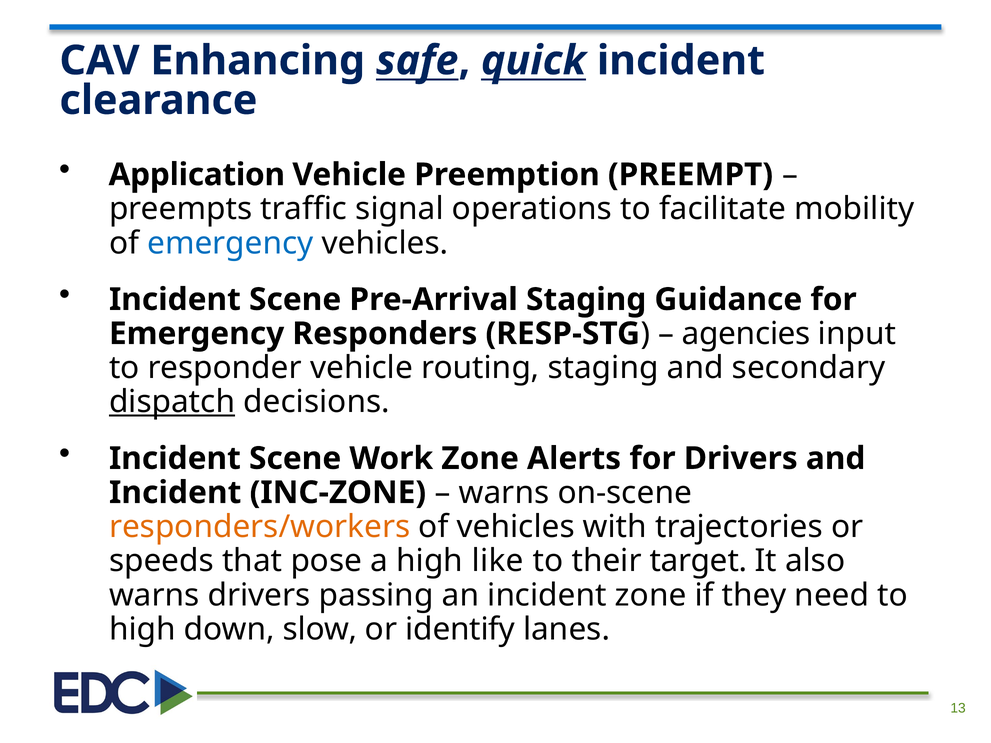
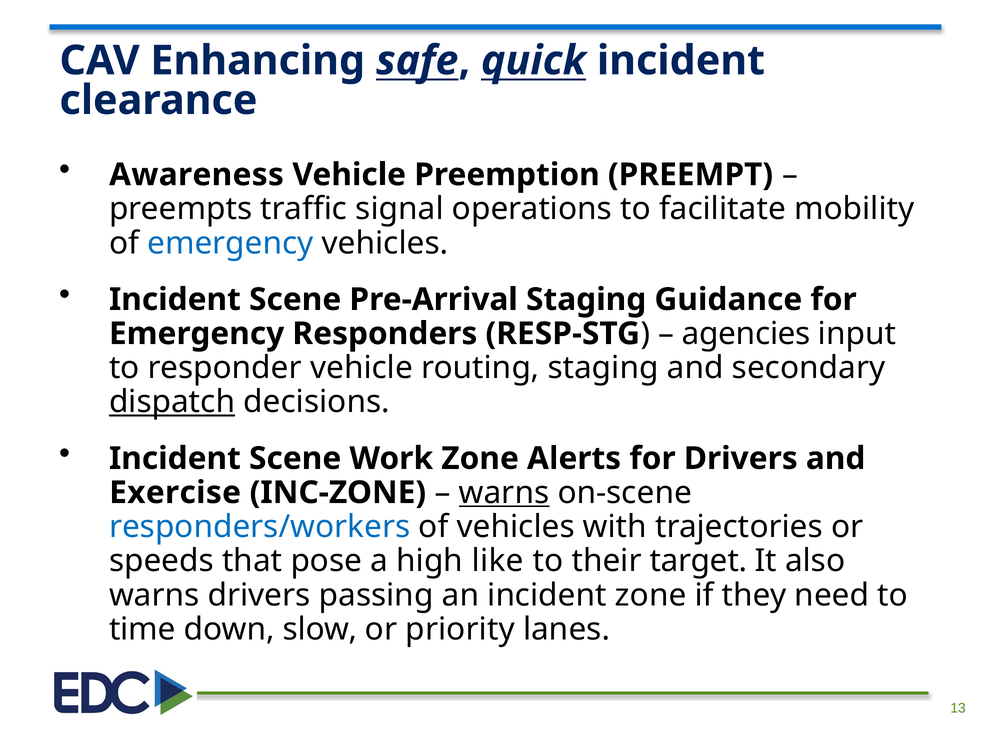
Application: Application -> Awareness (196, 175)
Incident: Incident -> Exercise (175, 493)
warns underline: none -> present (504, 493)
responders/workers colour: orange -> blue (260, 527)
high: high -> time (142, 629)
identify: identify -> priority (460, 629)
